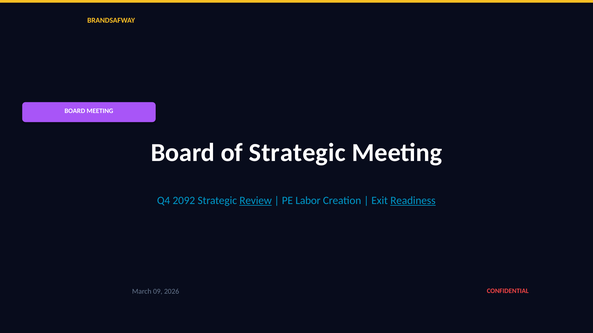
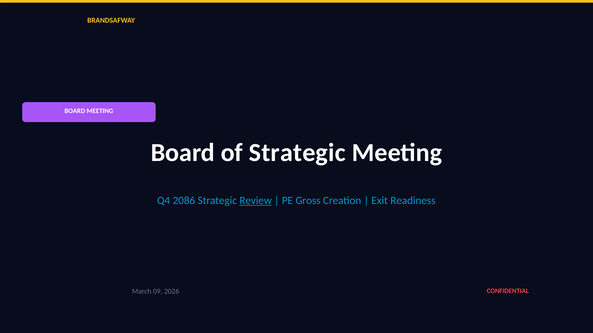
2092: 2092 -> 2086 (184, 201)
Labor: Labor -> Gross (308, 201)
Readiness underline: present -> none (413, 201)
